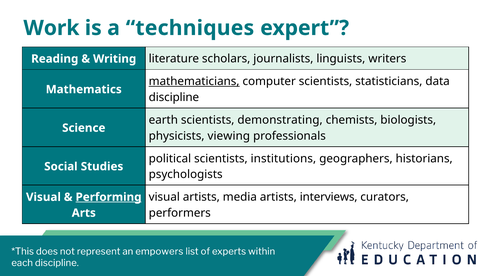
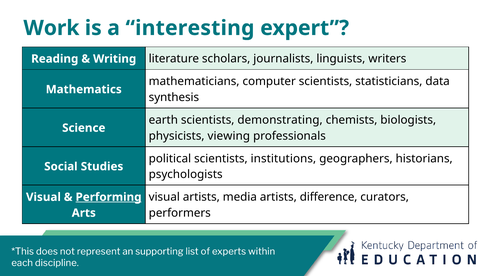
techniques: techniques -> interesting (190, 28)
mathematicians underline: present -> none (194, 82)
discipline: discipline -> synthesis (174, 97)
interviews: interviews -> difference (329, 197)
empowers: empowers -> supporting (159, 252)
